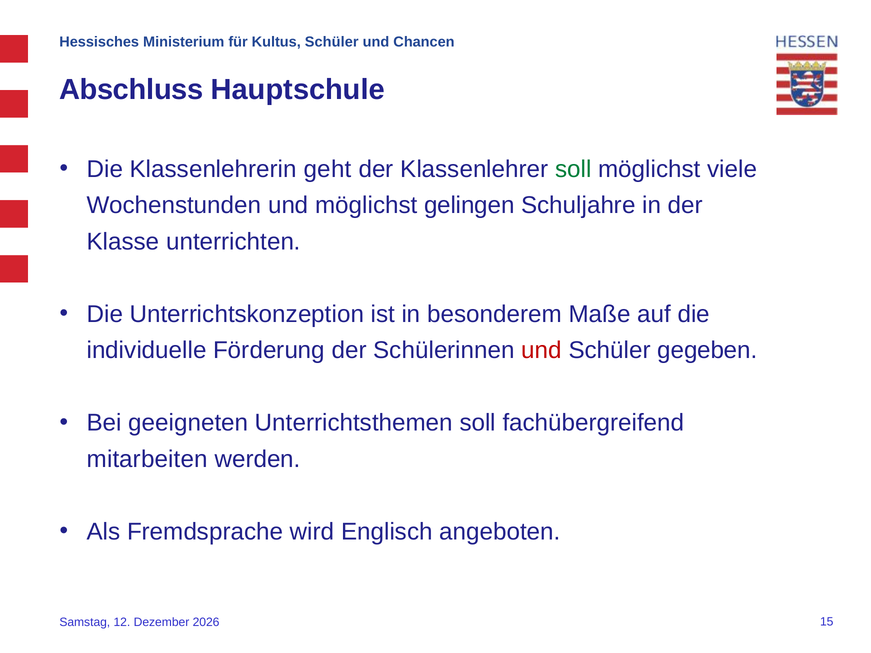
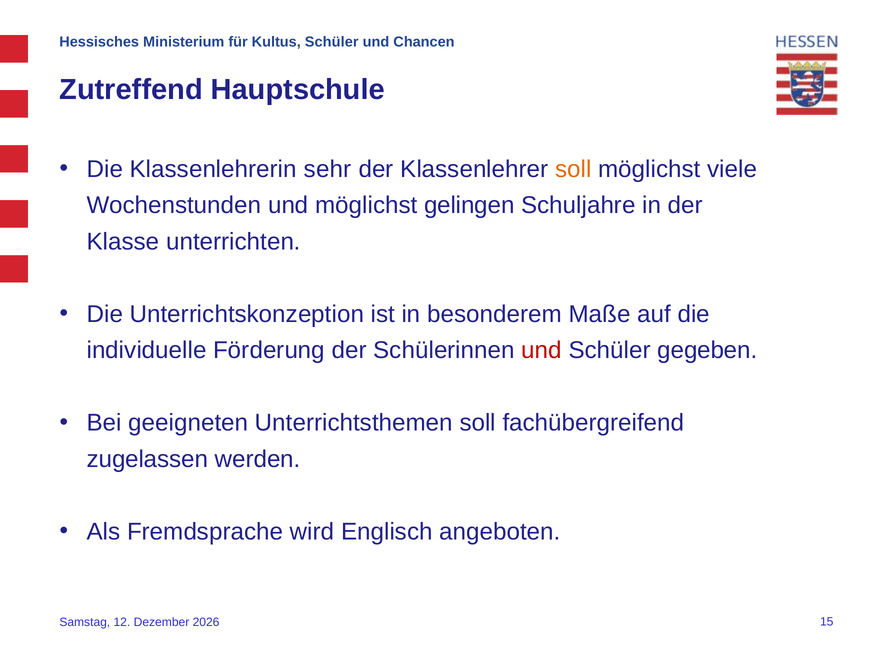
Abschluss: Abschluss -> Zutreffend (131, 90)
geht: geht -> sehr (328, 169)
soll colour: green -> orange (573, 169)
mitarbeiten: mitarbeiten -> zugelassen (147, 459)
